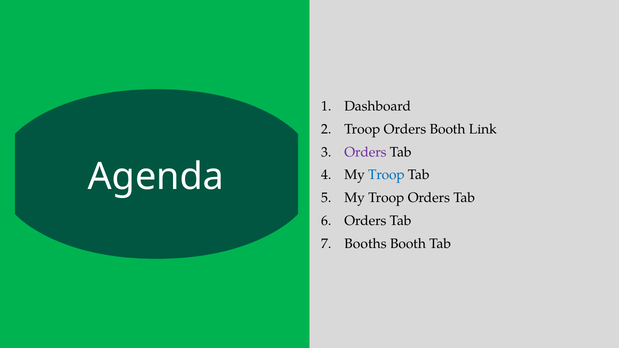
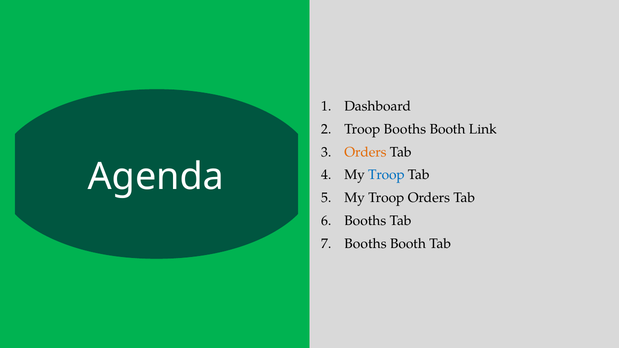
Orders: Orders -> Booths (405, 129)
Orders colour: purple -> orange (365, 152)
Orders: Orders -> Booths (365, 221)
